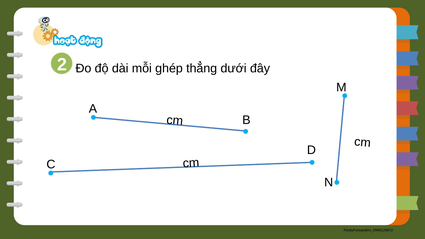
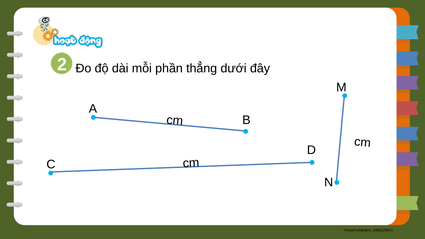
ghép: ghép -> phần (169, 68)
